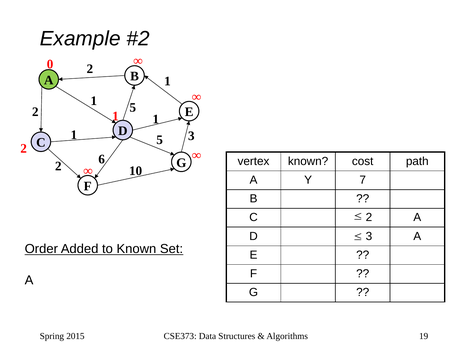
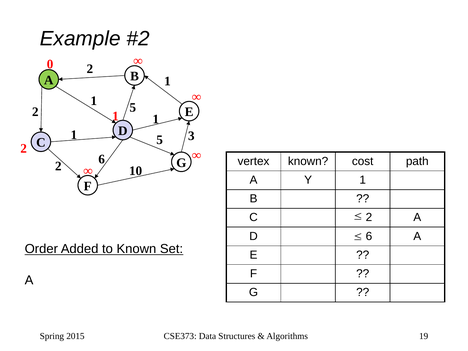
Y 7: 7 -> 1 (363, 180)
3: 3 -> 6 (369, 236)
